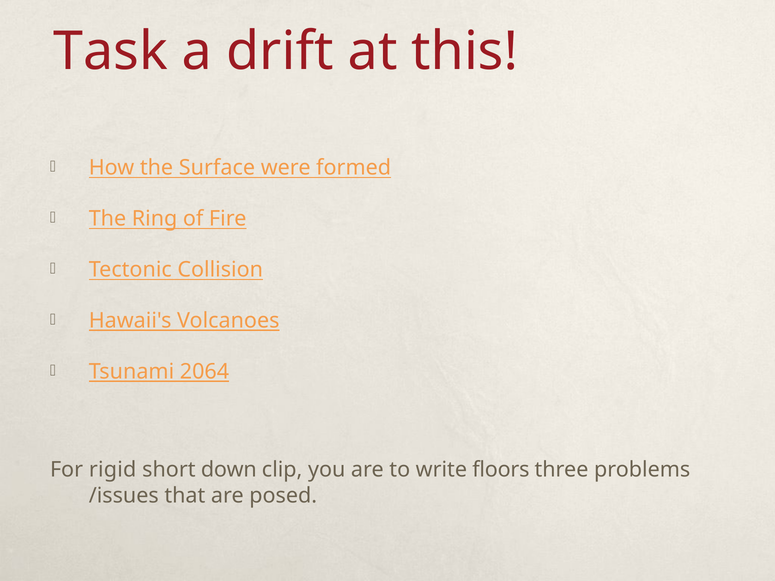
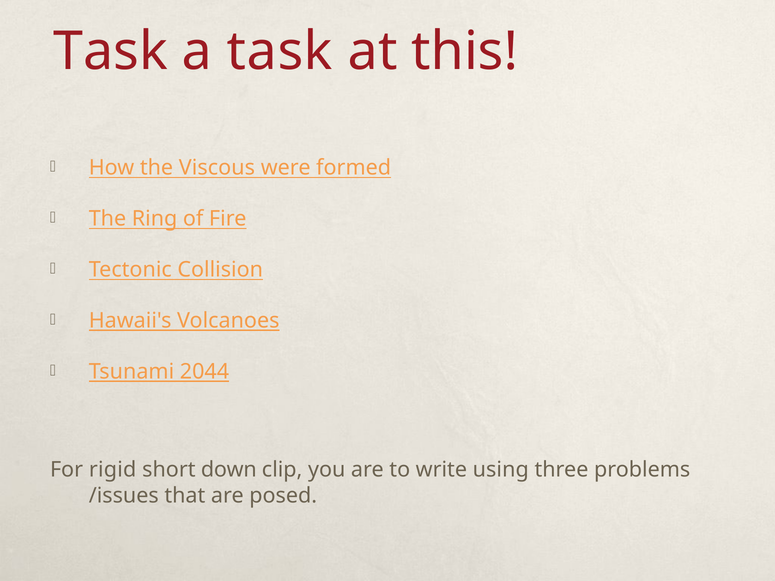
a drift: drift -> task (280, 51)
Surface: Surface -> Viscous (217, 168)
2064: 2064 -> 2044 (204, 372)
floors: floors -> using (501, 470)
